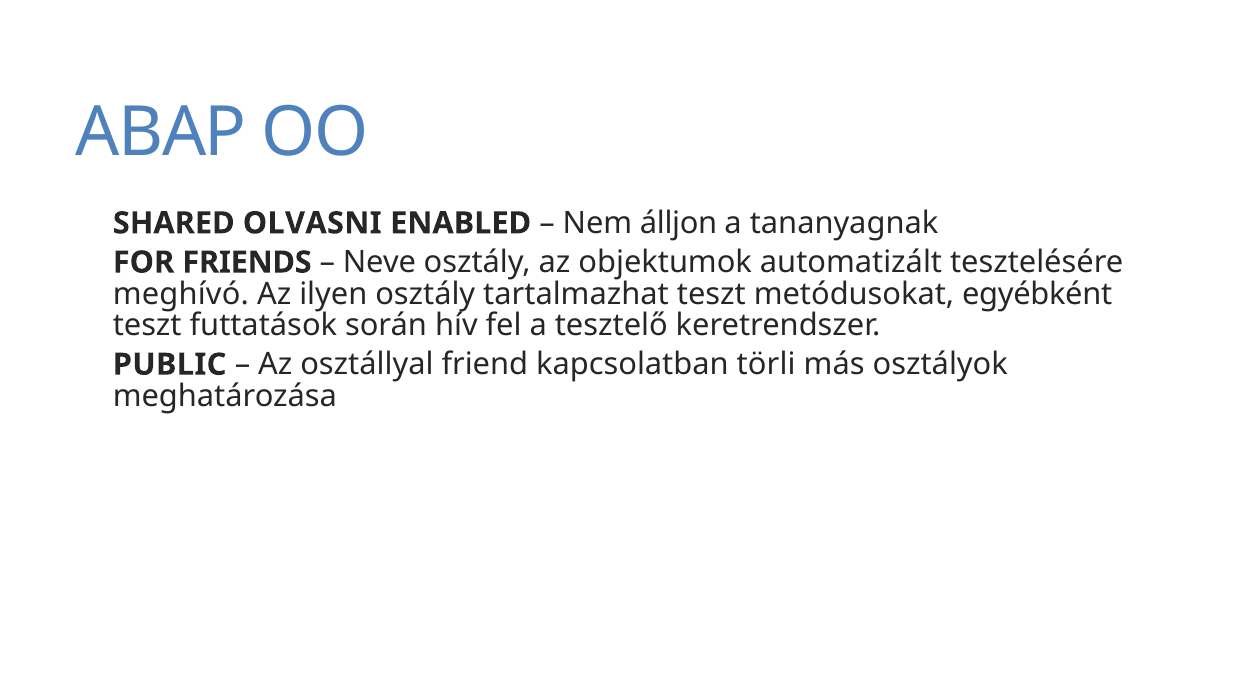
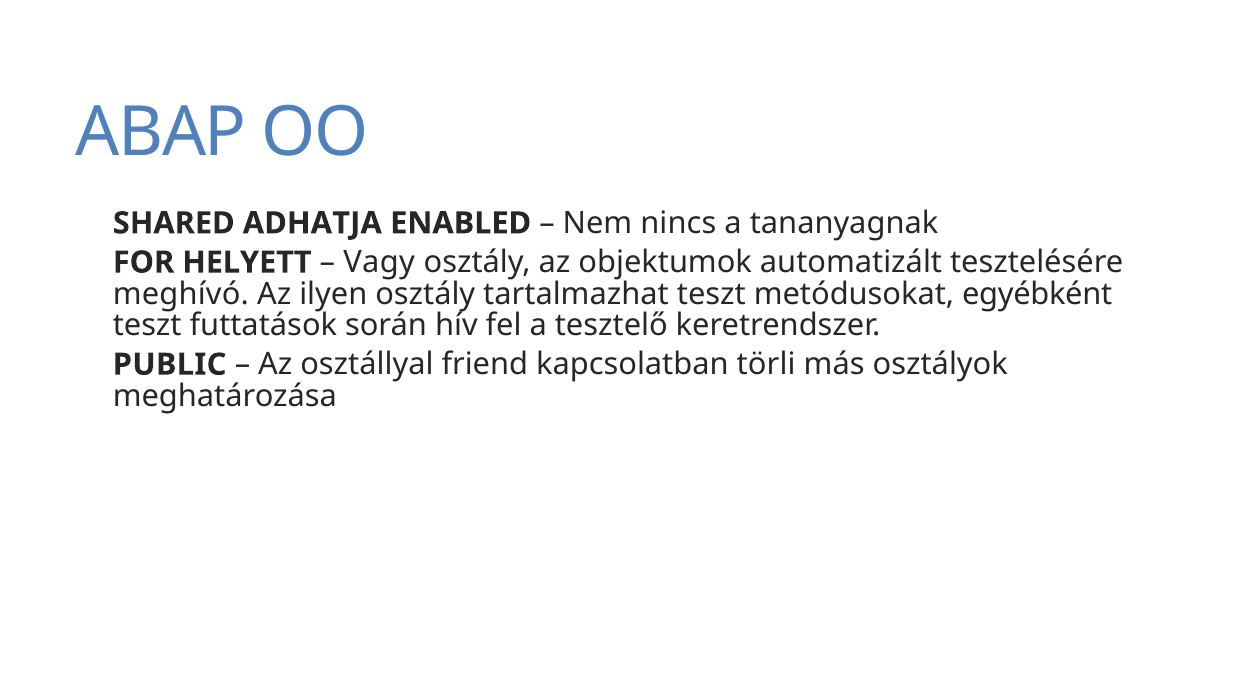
OLVASNI: OLVASNI -> ADHATJA (312, 223)
álljon: álljon -> nincs (678, 223)
FRIENDS: FRIENDS -> HELYETT (247, 262)
Neve: Neve -> Vagy (379, 262)
